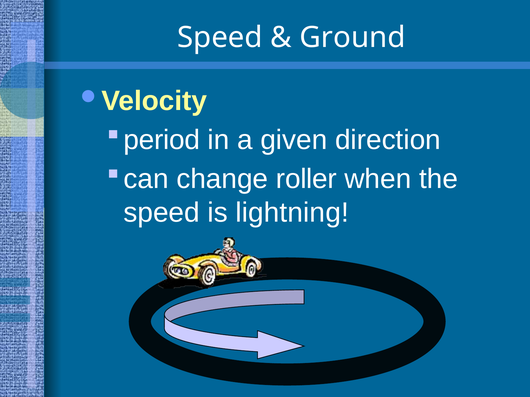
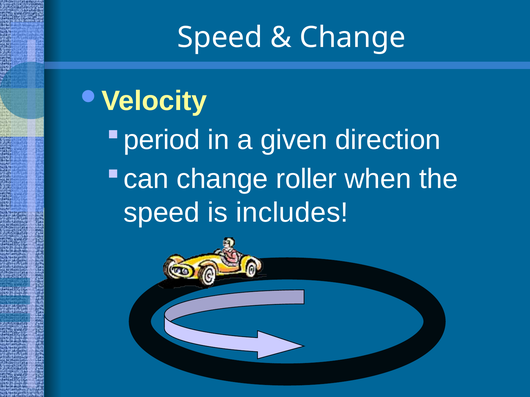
Ground: Ground -> Change (353, 37)
lightning: lightning -> includes (292, 213)
